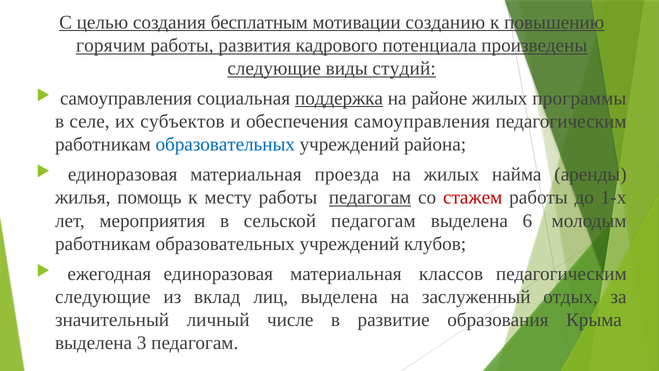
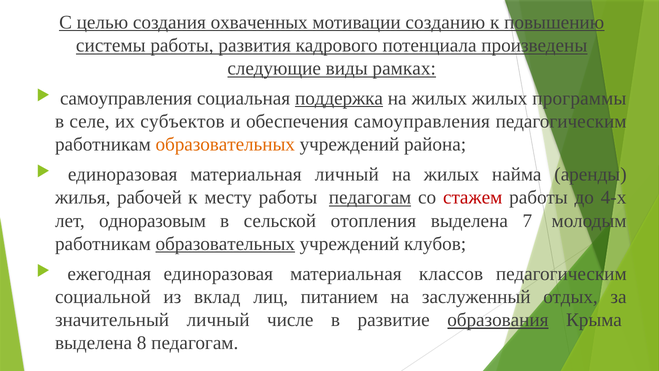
бесплатным: бесплатным -> охваченных (259, 22)
горячим: горячим -> системы (111, 45)
студий: студий -> рамках (404, 68)
районе: районе -> жилых (439, 98)
образовательных colour: blue -> orange (225, 144)
материальная проезда: проезда -> личный (347, 174)
помощь: помощь -> рабочей (149, 197)
1-х: 1-х -> 4-х (614, 197)
мероприятия: мероприятия -> одноразовым (152, 221)
сельской педагогам: педагогам -> отопления (373, 221)
6: 6 -> 7 (527, 221)
образовательных underline: none -> present (225, 244)
следующие: следующие -> социальной (103, 297)
лиц выделена: выделена -> питанием (339, 297)
образования underline: none -> present (498, 320)
3: 3 -> 8 (142, 343)
